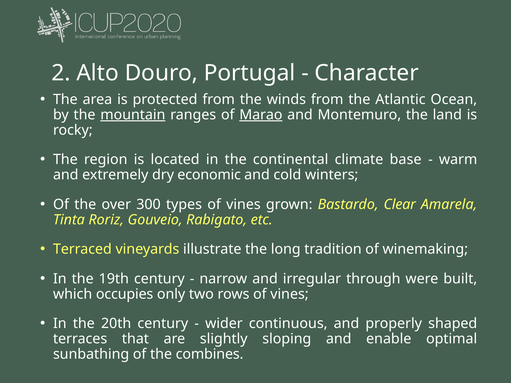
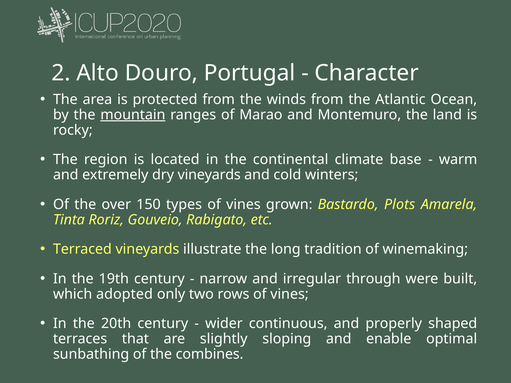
Marao underline: present -> none (261, 115)
dry economic: economic -> vineyards (209, 175)
300: 300 -> 150 (149, 205)
Clear: Clear -> Plots (400, 205)
occupies: occupies -> adopted (124, 294)
